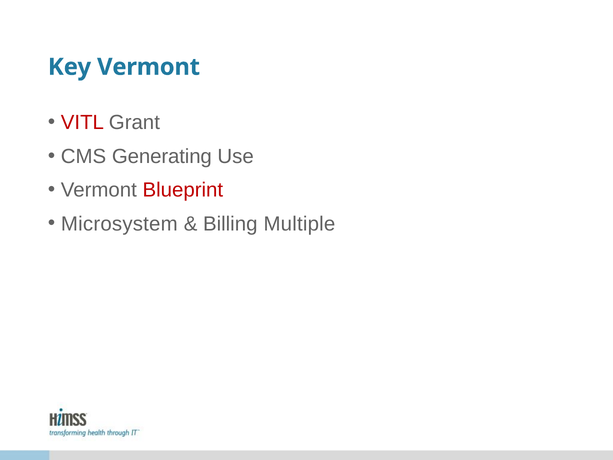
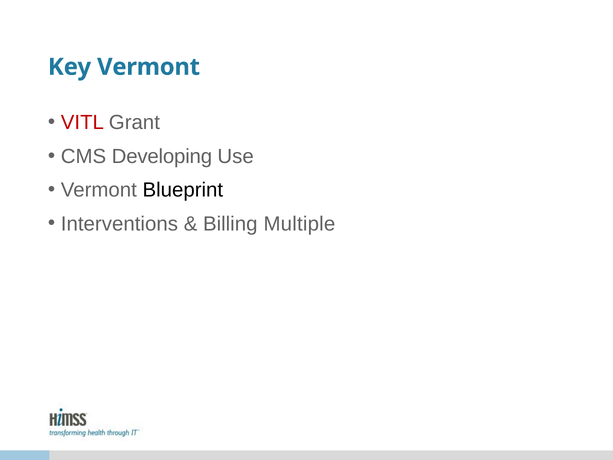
Generating: Generating -> Developing (162, 156)
Blueprint colour: red -> black (183, 190)
Microsystem: Microsystem -> Interventions (119, 224)
